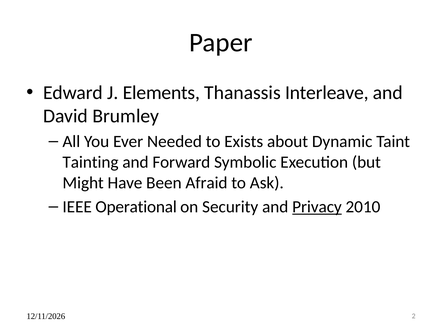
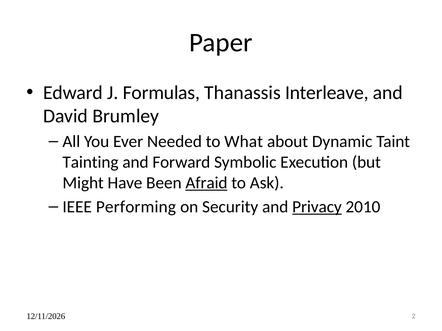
Elements: Elements -> Formulas (161, 93)
Exists: Exists -> What (244, 142)
Afraid underline: none -> present (206, 183)
Operational: Operational -> Performing (136, 207)
